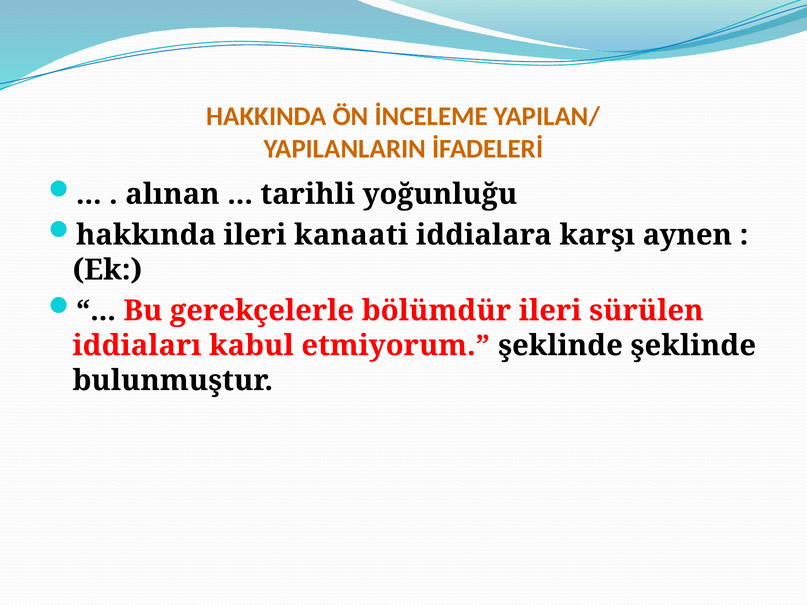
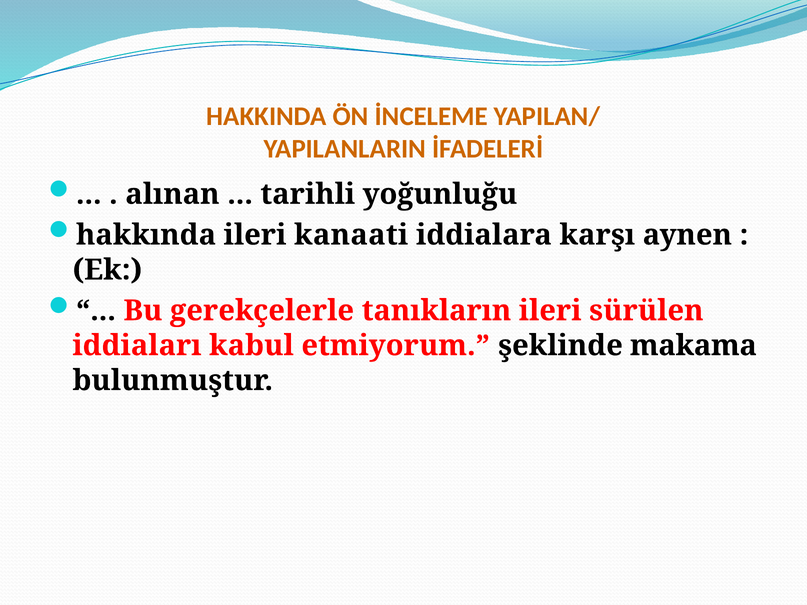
bölümdür: bölümdür -> tanıkların (437, 311)
şeklinde şeklinde: şeklinde -> makama (693, 346)
